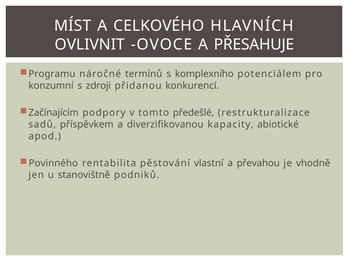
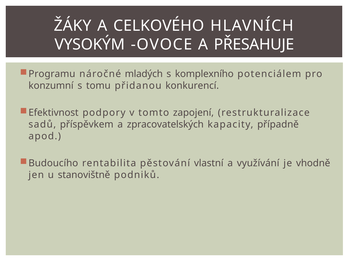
MÍST: MÍST -> ŽÁKY (73, 26)
OVLIVNIT: OVLIVNIT -> VYSOKÝM (90, 44)
termínů: termínů -> mladých (144, 74)
zdroji: zdroji -> tomu (98, 85)
Začínajícím: Začínajícím -> Efektivnost (54, 113)
předešlé: předešlé -> zapojení (193, 113)
diverzifikovanou: diverzifikovanou -> zpracovatelských (165, 124)
abiotické: abiotické -> případně (278, 124)
Povinného: Povinného -> Budoucího (53, 163)
převahou: převahou -> využívání (258, 163)
